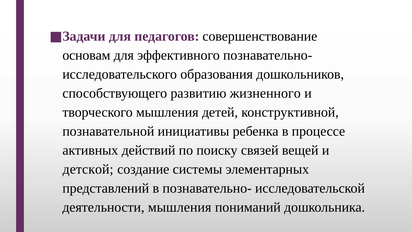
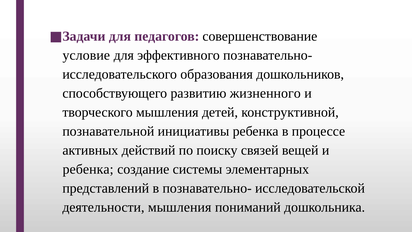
основам: основам -> условие (86, 55)
детской: детской -> ребенка (88, 169)
